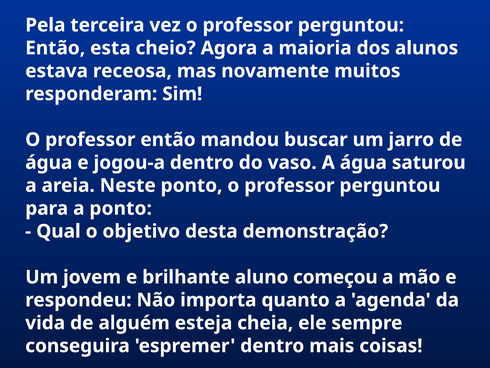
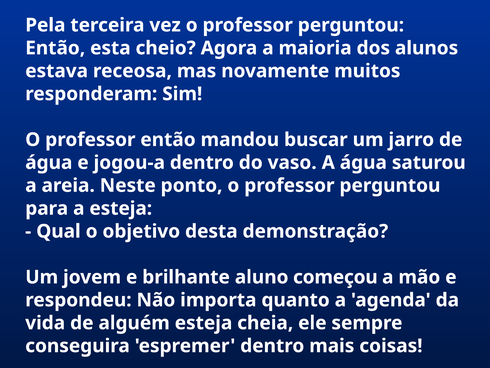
a ponto: ponto -> esteja (121, 208)
